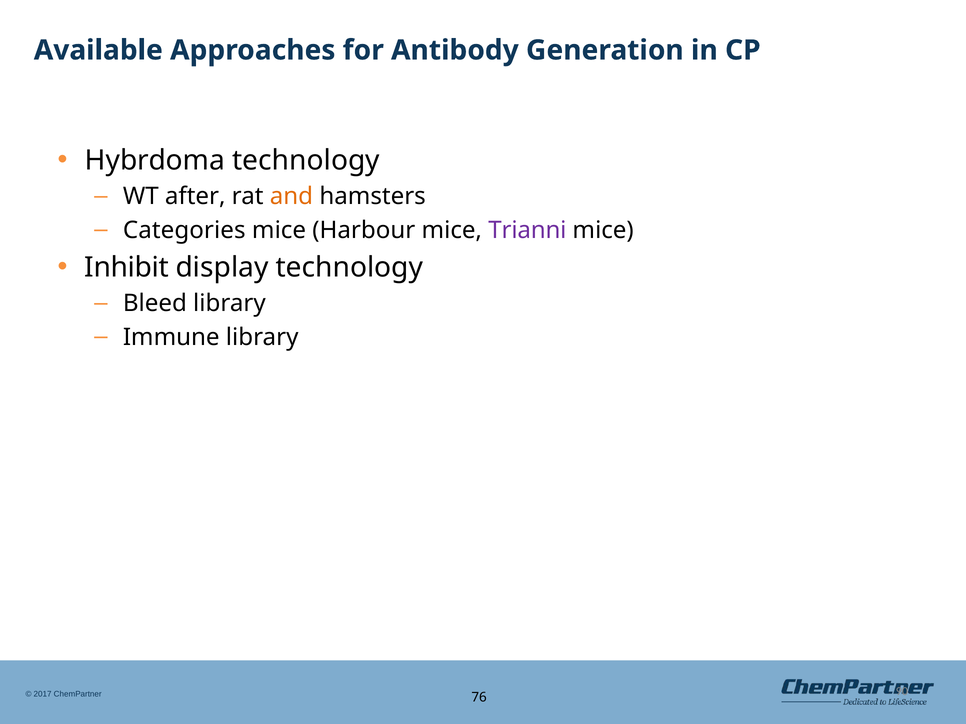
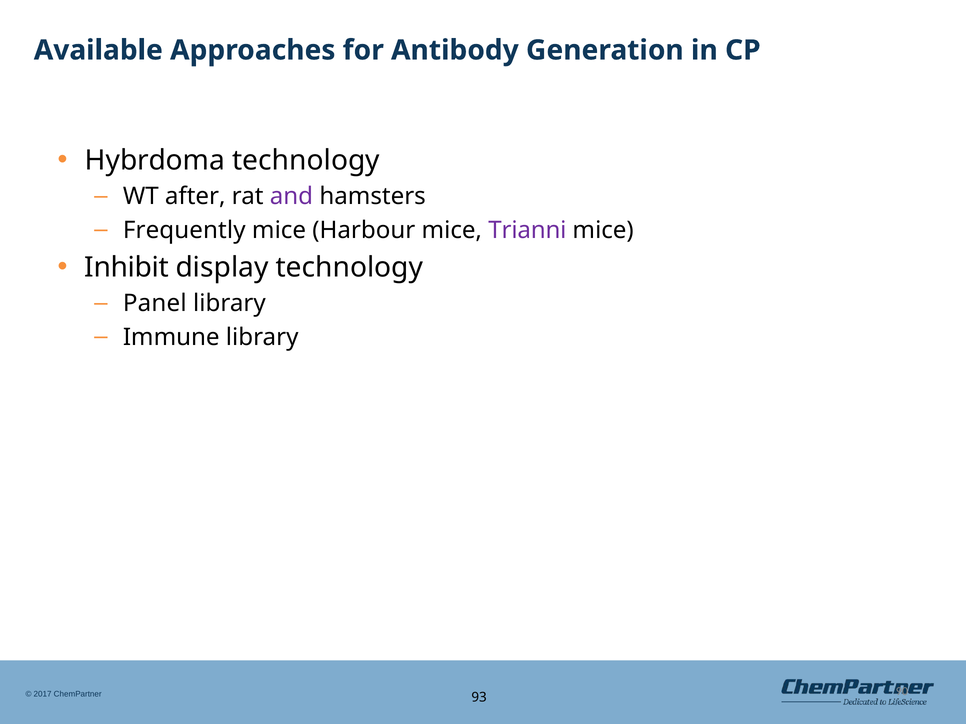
and colour: orange -> purple (291, 196)
Categories: Categories -> Frequently (184, 230)
Bleed: Bleed -> Panel (155, 304)
76: 76 -> 93 (479, 698)
